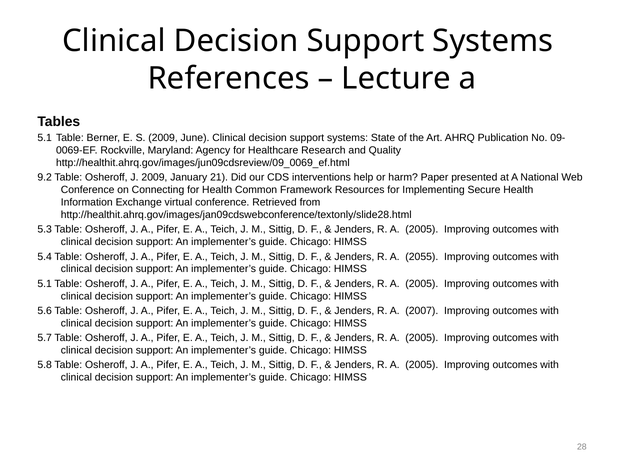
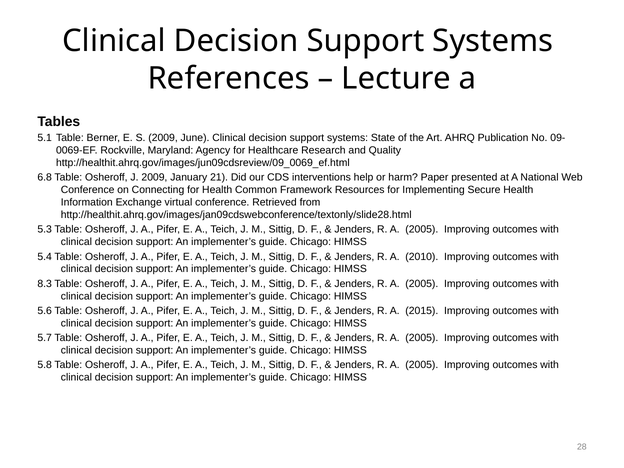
9.2: 9.2 -> 6.8 (45, 178)
2055: 2055 -> 2010 (422, 257)
5.1: 5.1 -> 8.3 (45, 284)
2007: 2007 -> 2015 (422, 311)
